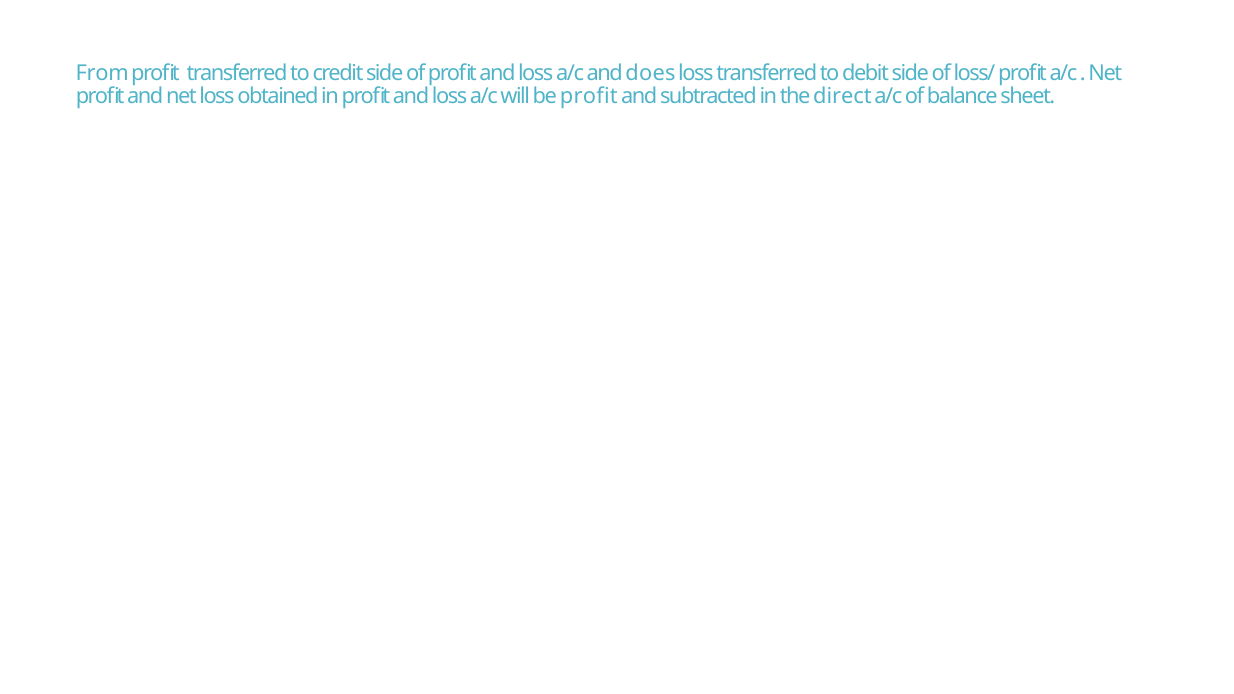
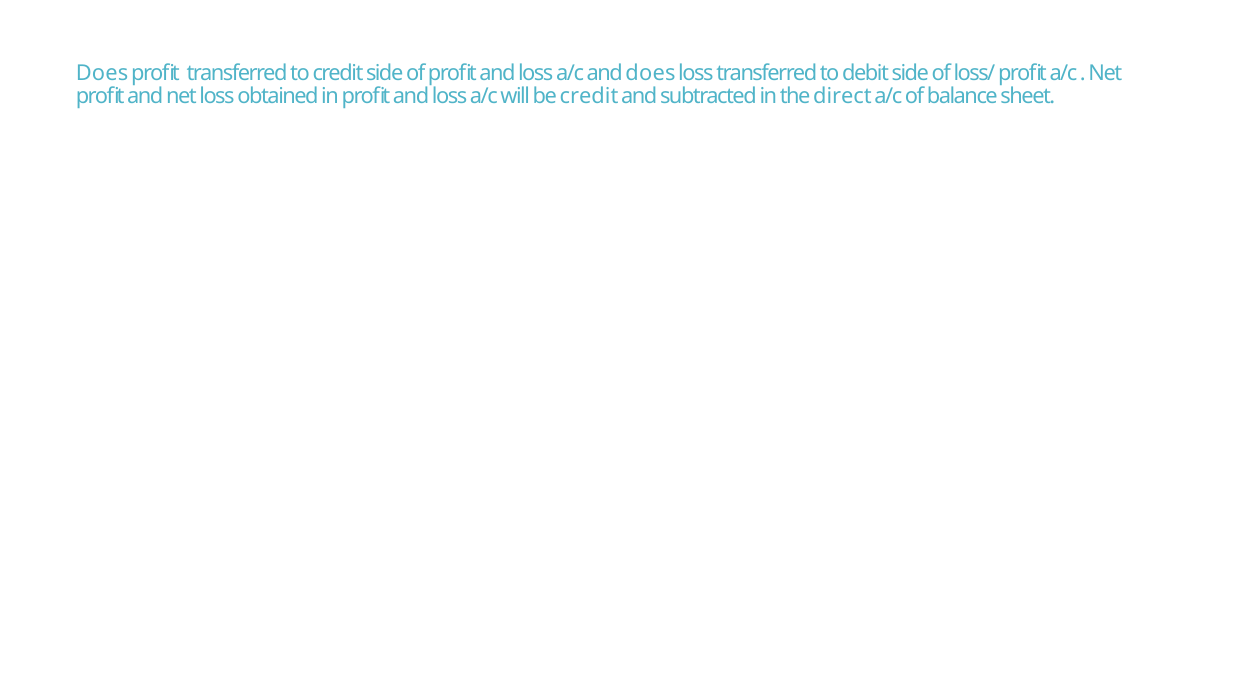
From: From -> Does (102, 73)
be profit: profit -> credit (589, 96)
